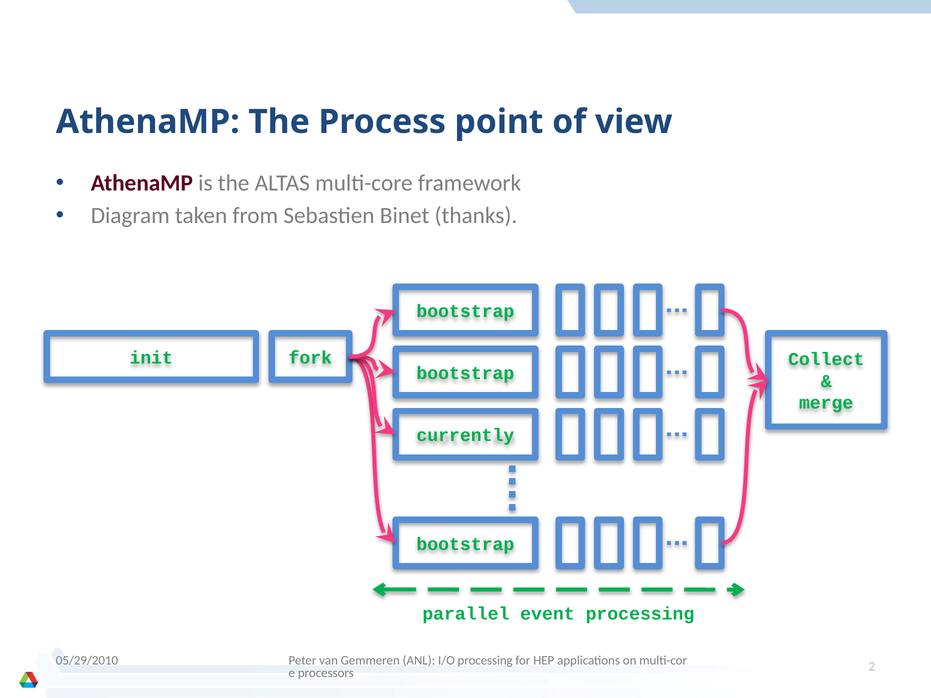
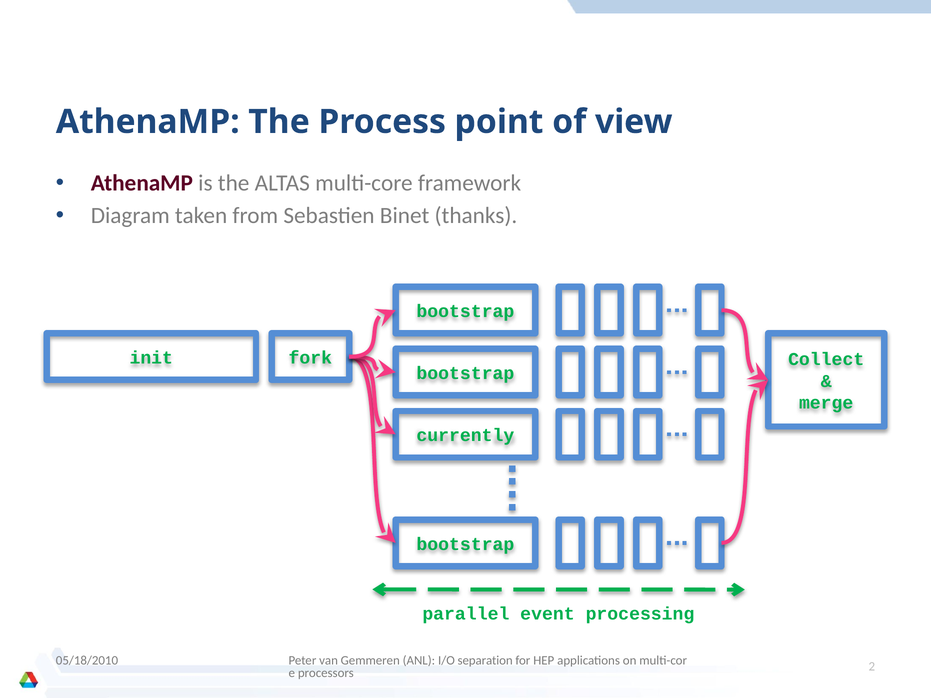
05/29/2010: 05/29/2010 -> 05/18/2010 (87, 661)
I/O processing: processing -> separation (485, 661)
